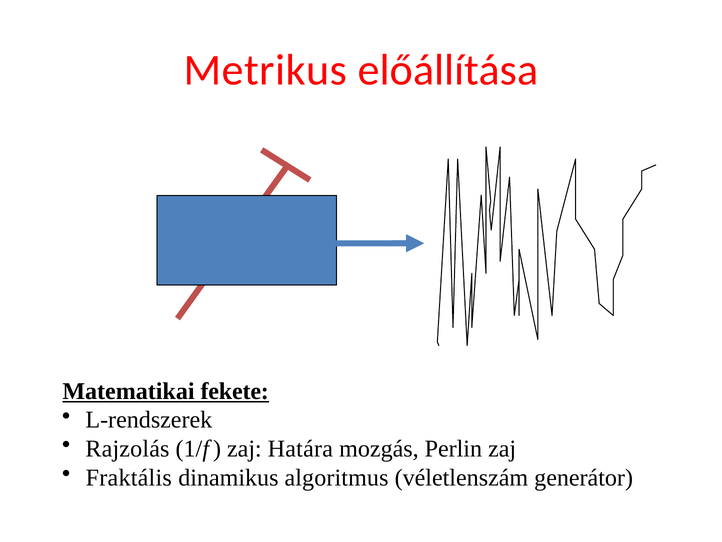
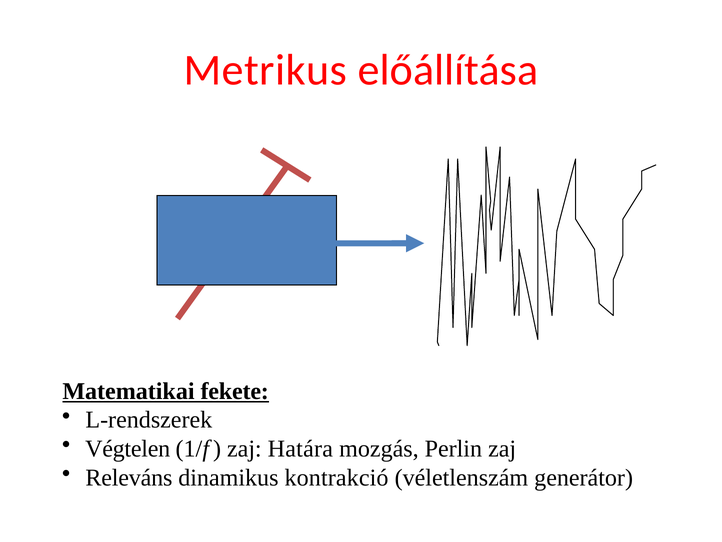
Rajzolás: Rajzolás -> Végtelen (128, 449)
Fraktális: Fraktális -> Releváns (129, 477)
algoritmus: algoritmus -> kontrakció (337, 477)
